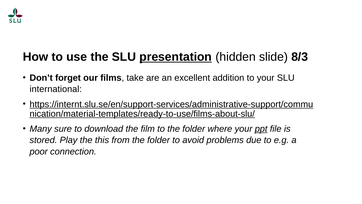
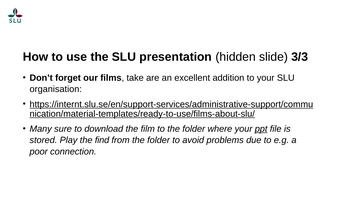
presentation underline: present -> none (176, 57)
8/3: 8/3 -> 3/3 (300, 57)
international: international -> organisation (56, 89)
this: this -> find (102, 140)
